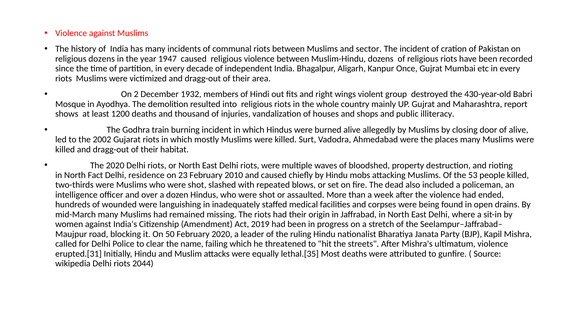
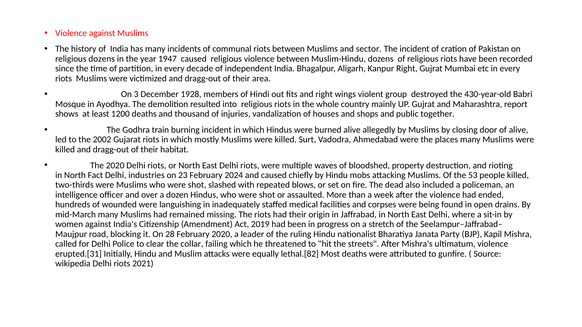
Kanpur Once: Once -> Right (407, 69)
2: 2 -> 3 (136, 94)
1932: 1932 -> 1928 (191, 94)
illiteracy: illiteracy -> together (438, 114)
residence: residence -> industries (146, 175)
2010: 2010 -> 2024 (234, 175)
50: 50 -> 28 (170, 234)
name: name -> collar (192, 244)
lethal.[35: lethal.[35 -> lethal.[82 (300, 254)
2044: 2044 -> 2021 (143, 264)
